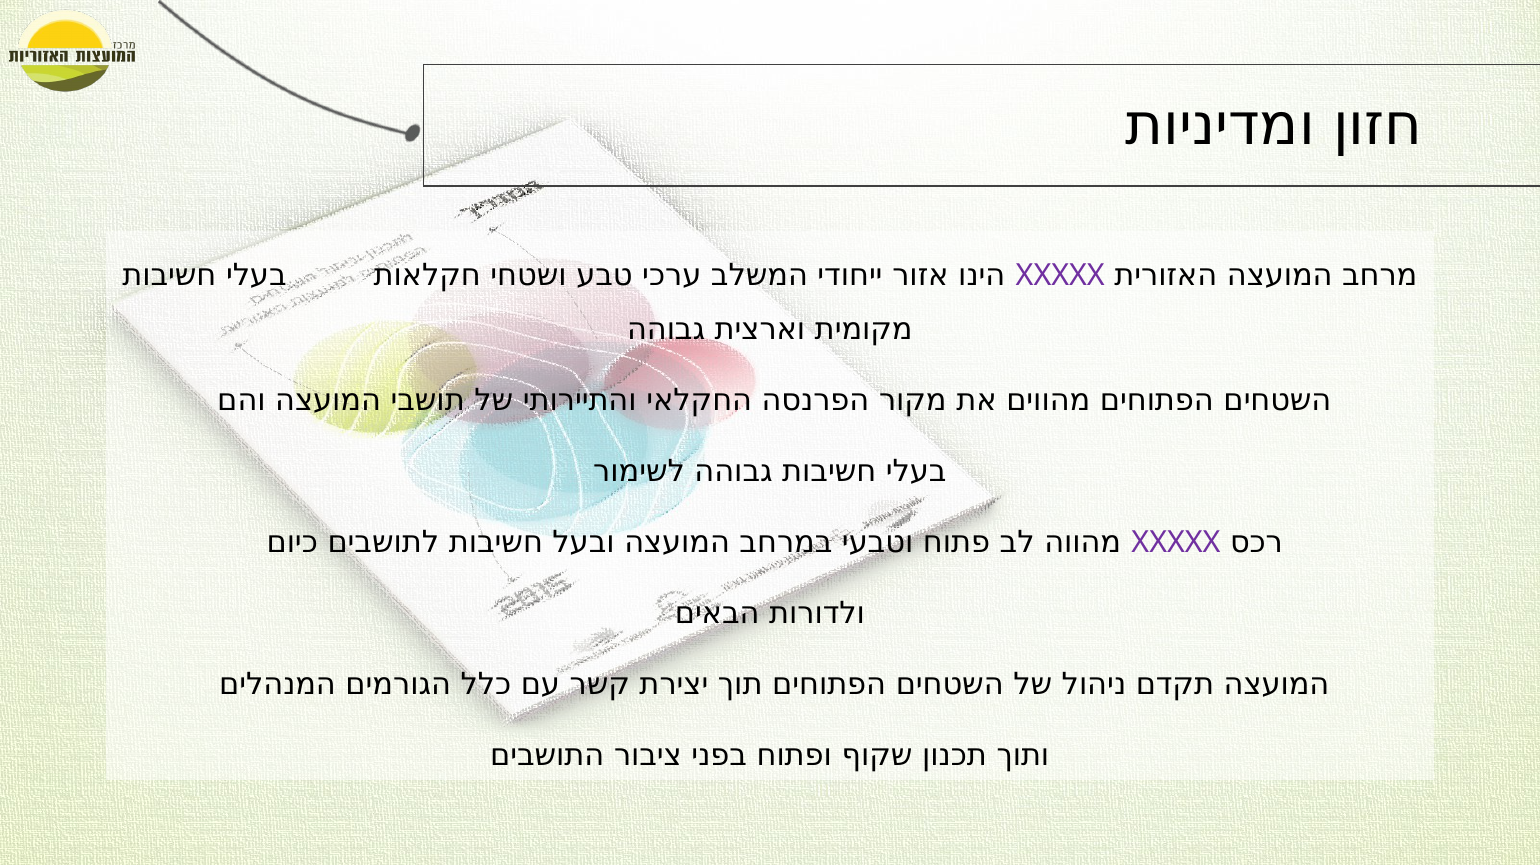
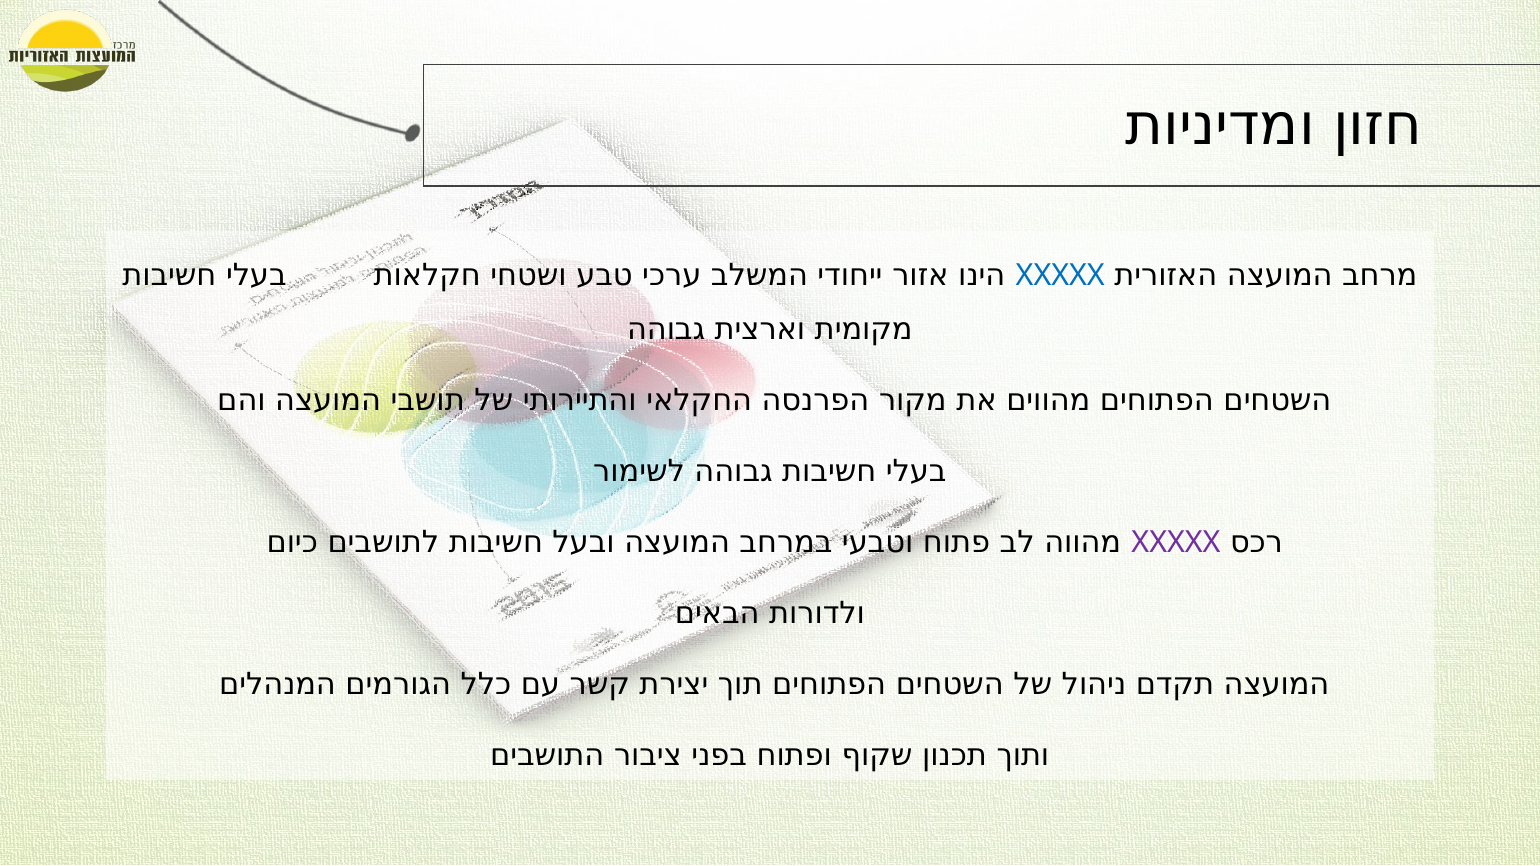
XXXXX colour: purple -> blue (1060, 275)
